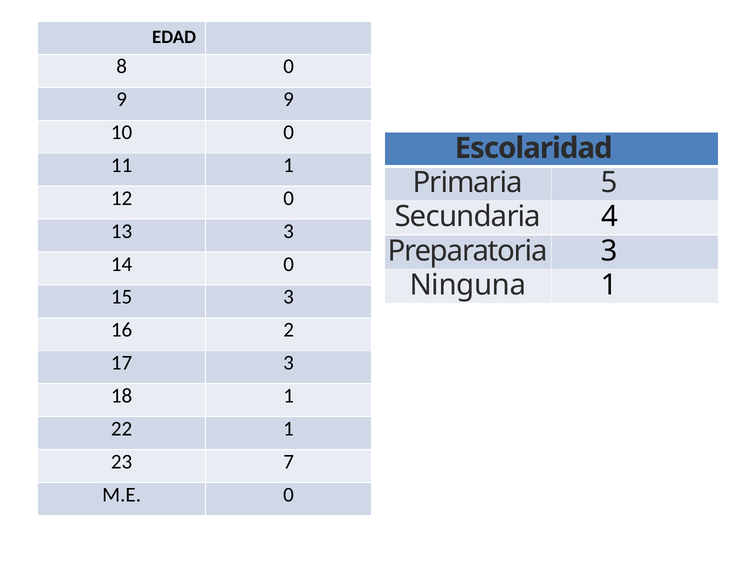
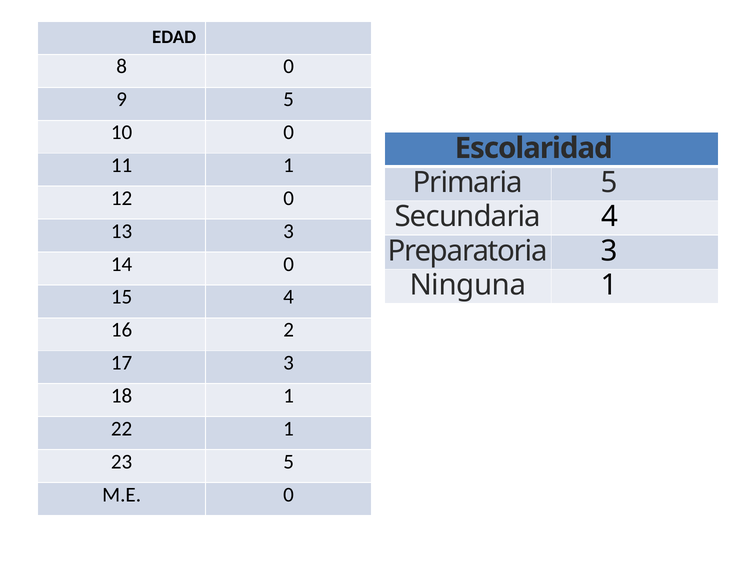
9 9: 9 -> 5 (289, 99)
15 3: 3 -> 4 (289, 297)
23 7: 7 -> 5 (289, 462)
